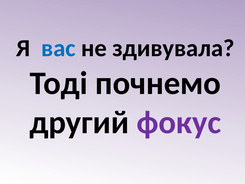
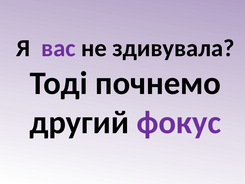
вас colour: blue -> purple (58, 48)
